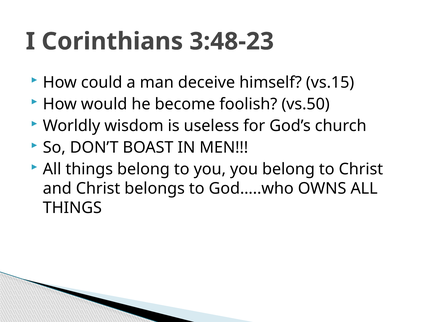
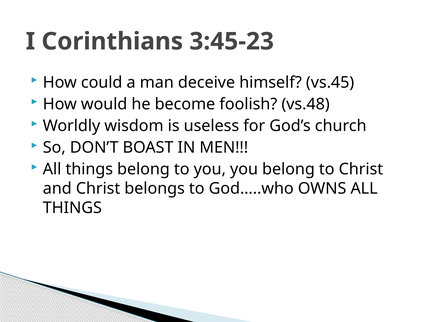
3:48-23: 3:48-23 -> 3:45-23 (232, 41)
vs.15: vs.15 -> vs.45 (330, 82)
vs.50: vs.50 -> vs.48 (306, 104)
